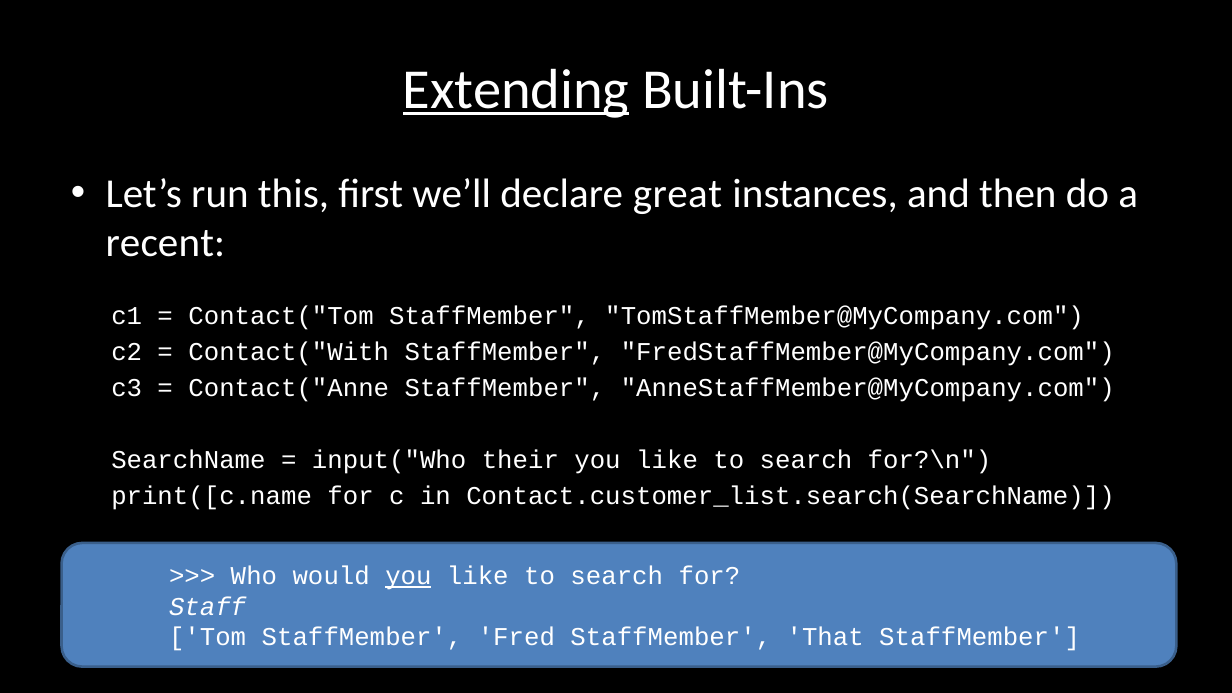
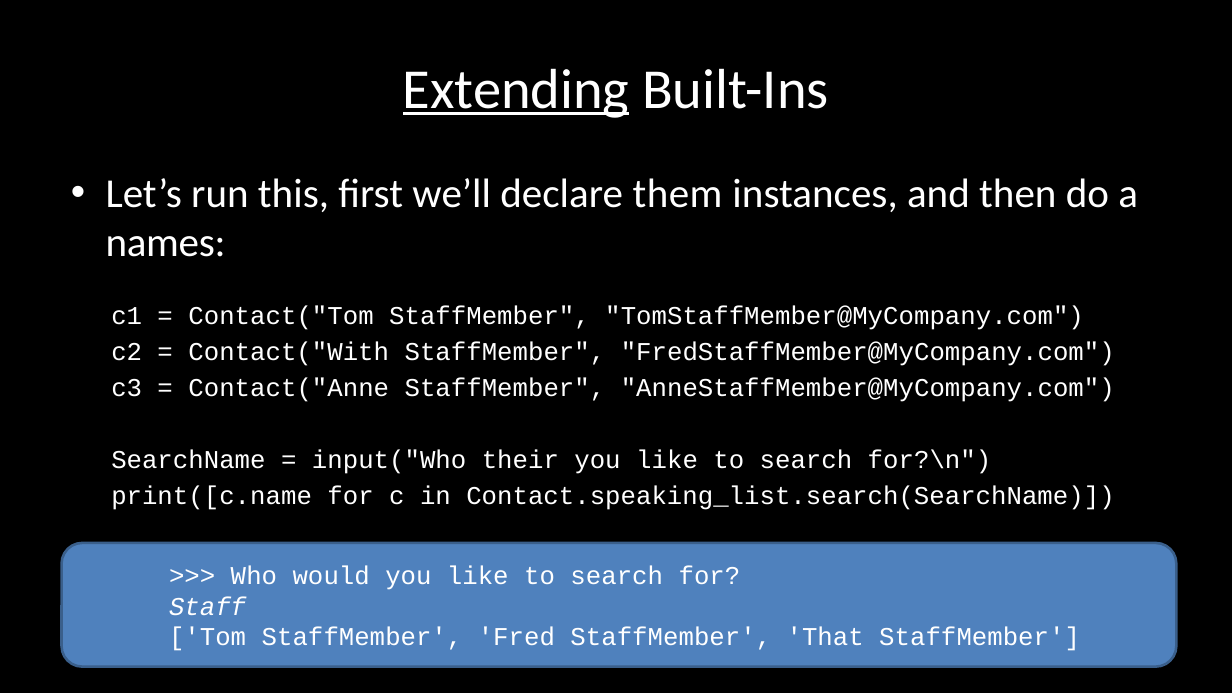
great: great -> them (678, 194)
recent: recent -> names (166, 243)
Contact.customer_list.search(SearchName: Contact.customer_list.search(SearchName -> Contact.speaking_list.search(SearchName (790, 496)
you underline: present -> none (408, 576)
